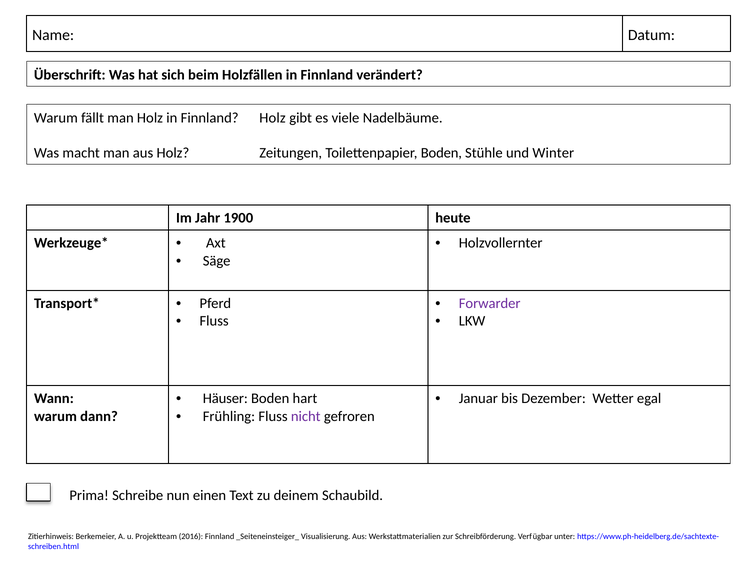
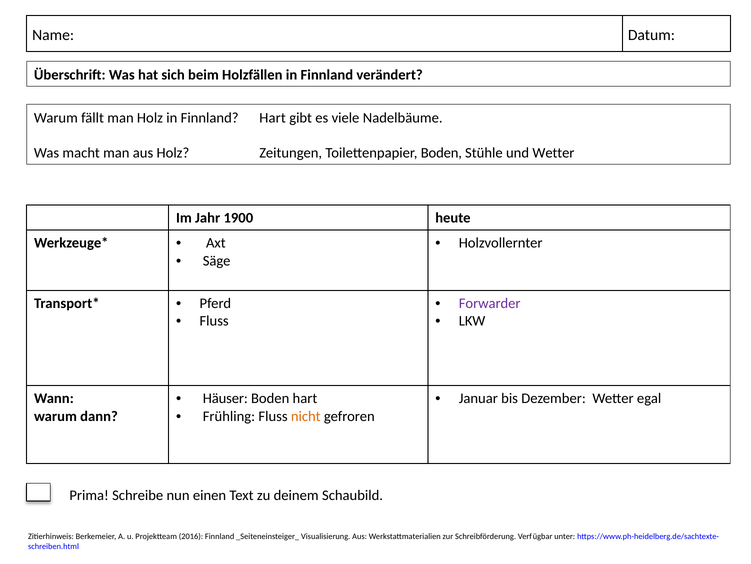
Finnland Holz: Holz -> Hart (273, 118)
und Winter: Winter -> Wetter (553, 153)
nicht colour: purple -> orange (306, 416)
